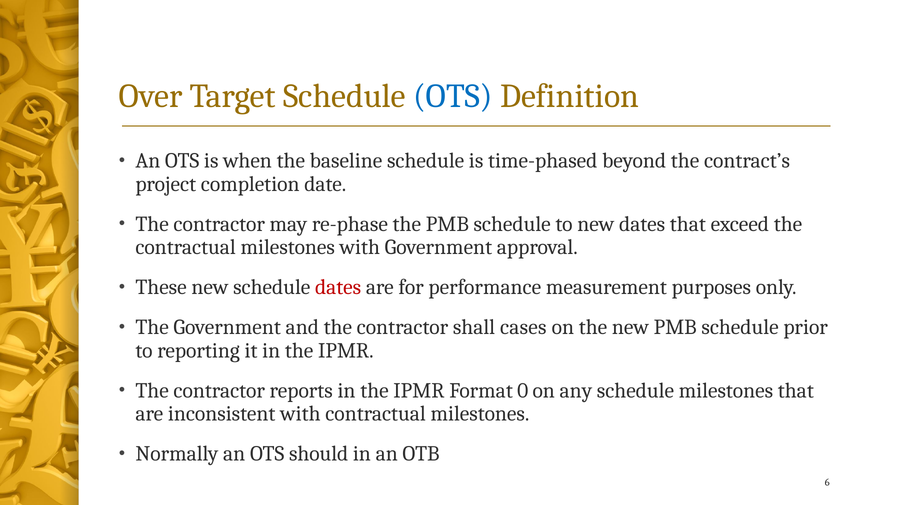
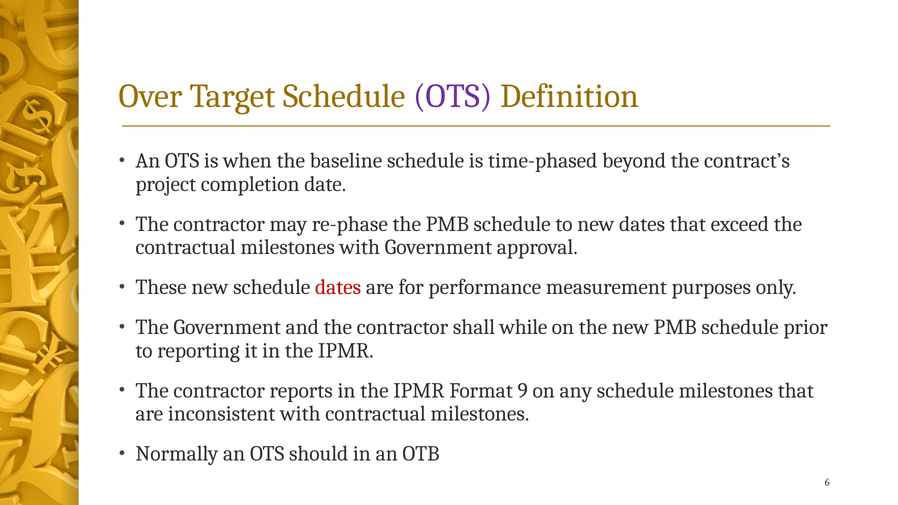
OTS colour: blue -> purple (453, 96)
cases: cases -> while (523, 328)
0: 0 -> 9 (523, 391)
